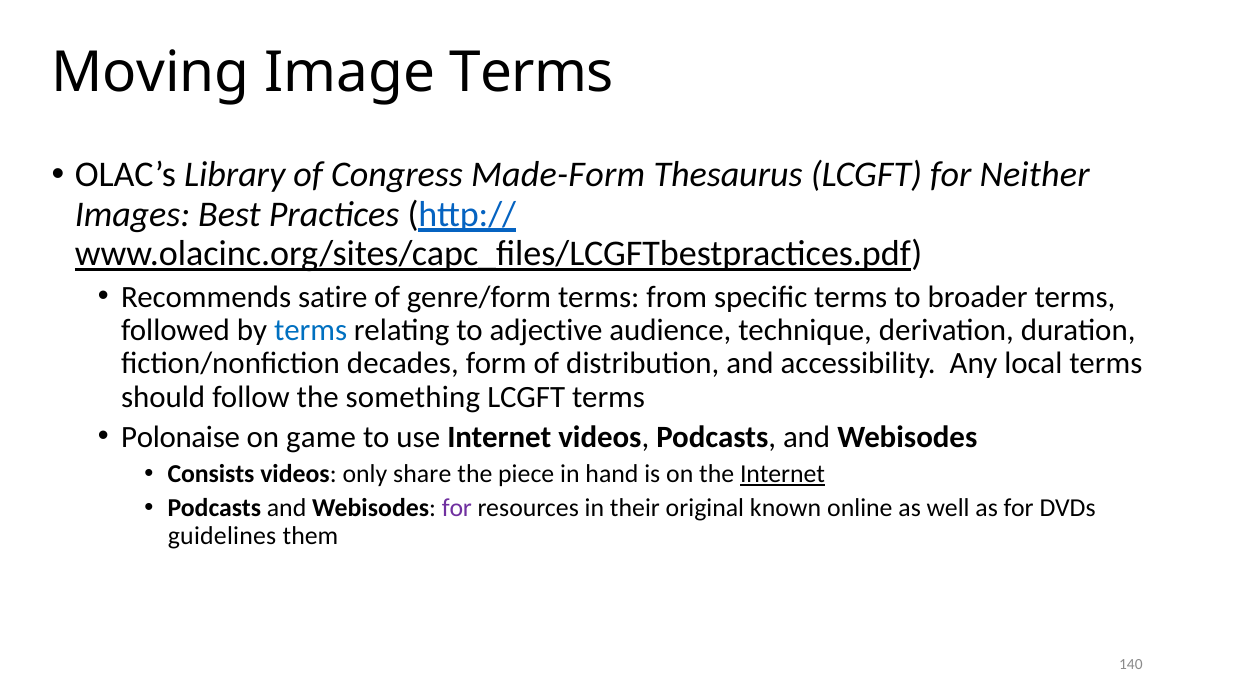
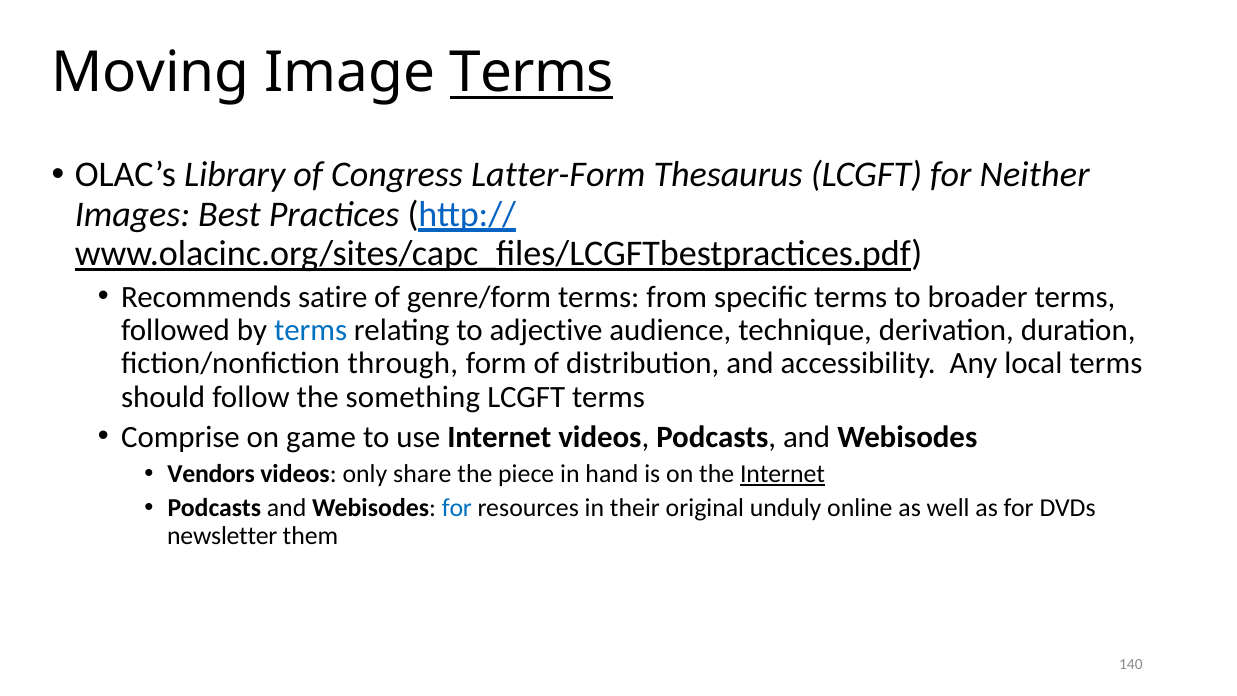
Terms underline: none -> present (532, 73)
Made-Form: Made-Form -> Latter-Form (558, 175)
decades: decades -> through (403, 363)
Polonaise: Polonaise -> Comprise (180, 437)
Consists: Consists -> Vendors (211, 474)
for colour: purple -> blue (457, 508)
known: known -> unduly (786, 508)
guidelines: guidelines -> newsletter (222, 536)
